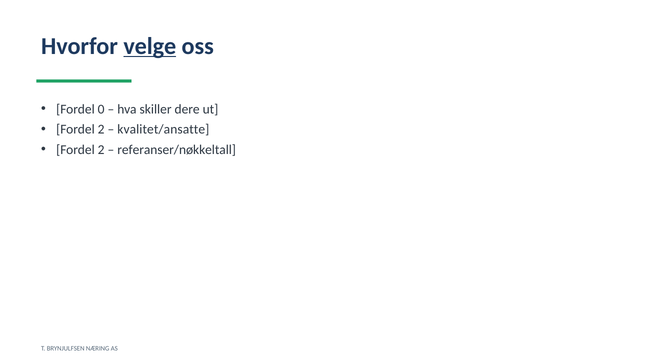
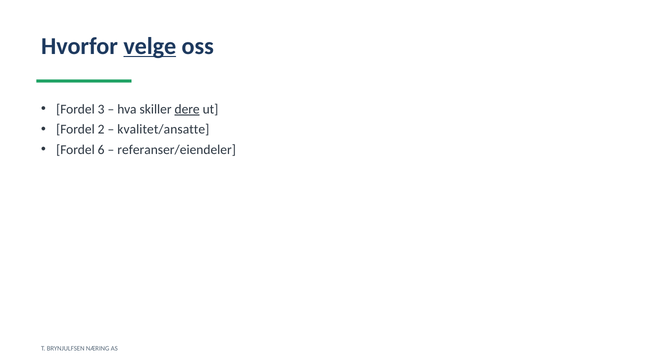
0: 0 -> 3 (101, 109)
dere underline: none -> present (187, 109)
2: 2 -> 6 (101, 150)
referanser/nøkkeltall: referanser/nøkkeltall -> referanser/eiendeler (177, 150)
